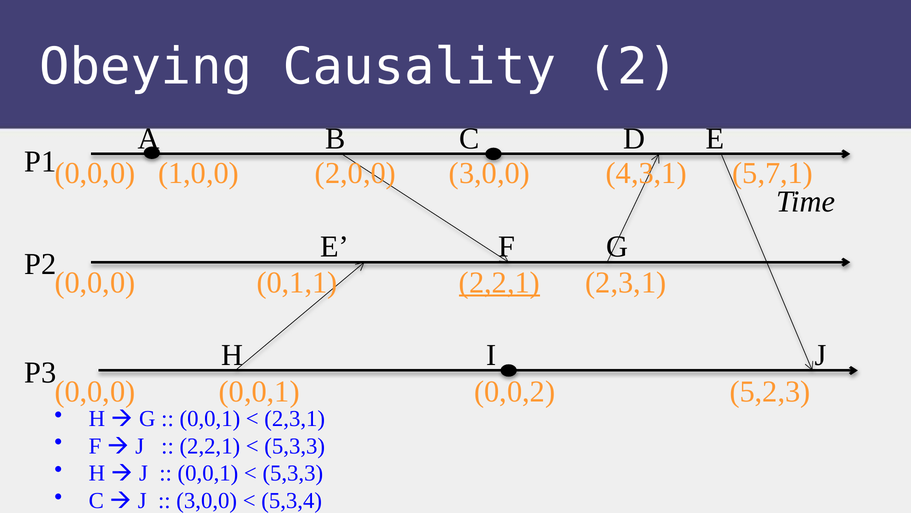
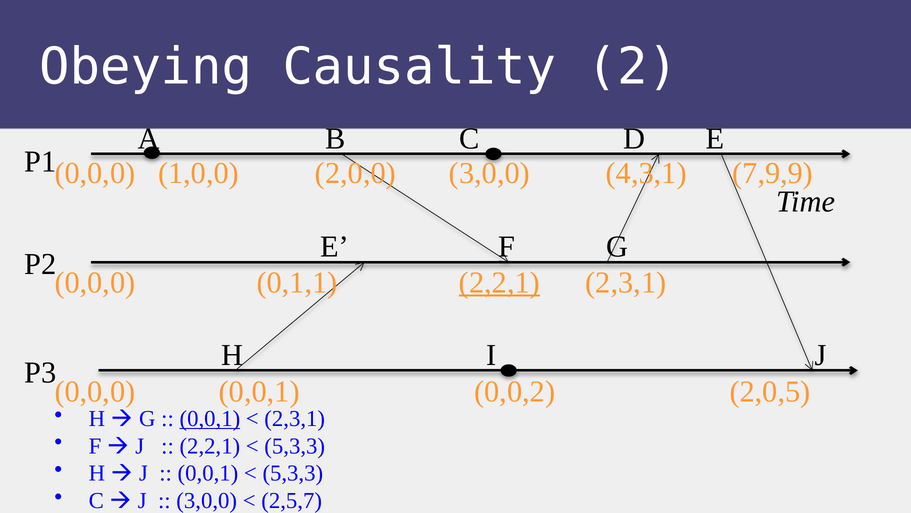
5,7,1: 5,7,1 -> 7,9,9 (773, 173)
5,2,3: 5,2,3 -> 2,0,5 (770, 391)
0,0,1 underline: none -> present (210, 418)
5,3,4: 5,3,4 -> 2,5,7 (292, 500)
